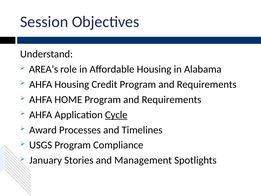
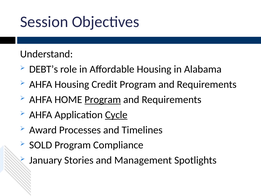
AREA’s: AREA’s -> DEBT’s (44, 69)
Program underline: none -> present (103, 99)
USGS: USGS -> SOLD (41, 145)
